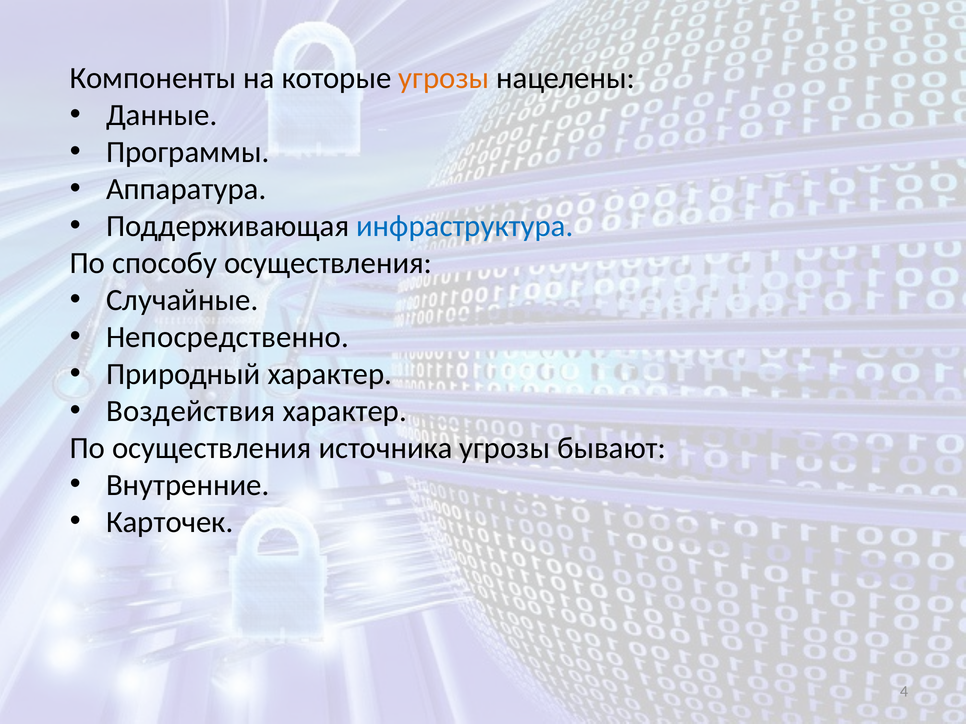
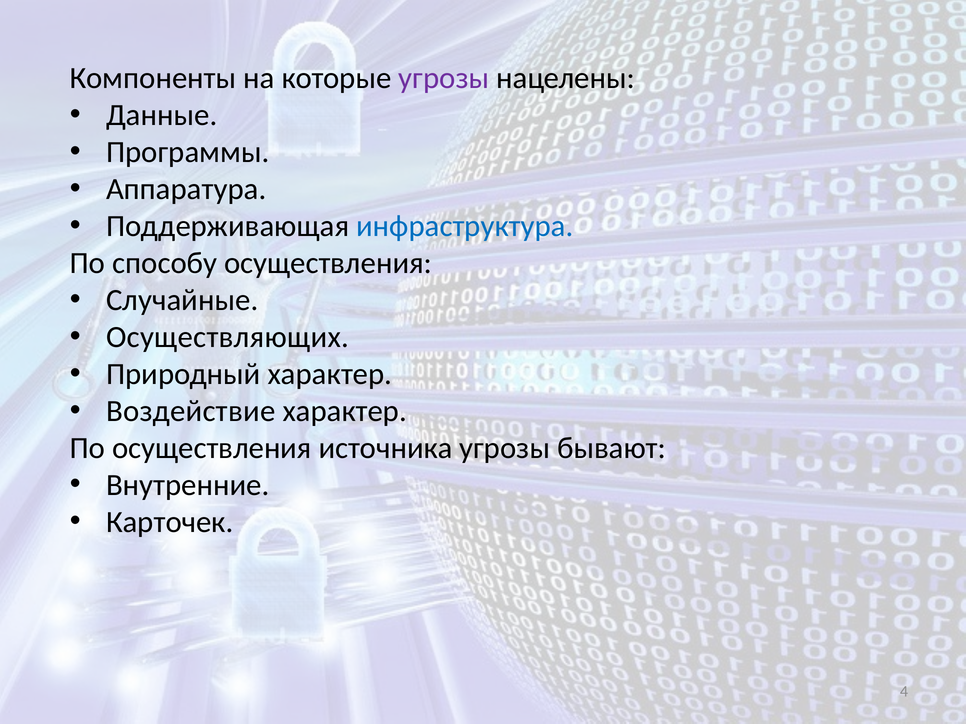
угрозы colour: orange -> purple (444, 78)
Непосредственно: Непосредственно -> Осуществляющих (228, 337)
Воздействия: Воздействия -> Воздействие (191, 411)
